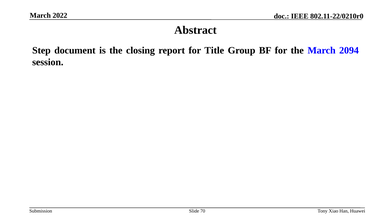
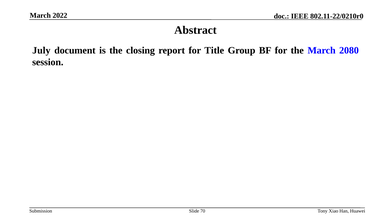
Step: Step -> July (41, 50)
2094: 2094 -> 2080 (349, 50)
